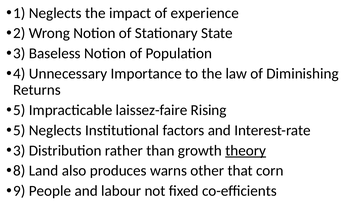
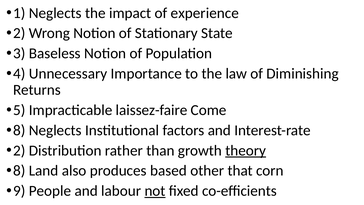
Rising: Rising -> Come (209, 110)
5: 5 -> 8 (19, 130)
3: 3 -> 2 (19, 150)
warns: warns -> based (168, 171)
not underline: none -> present (155, 191)
